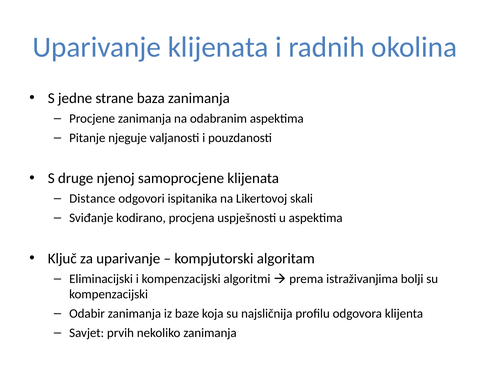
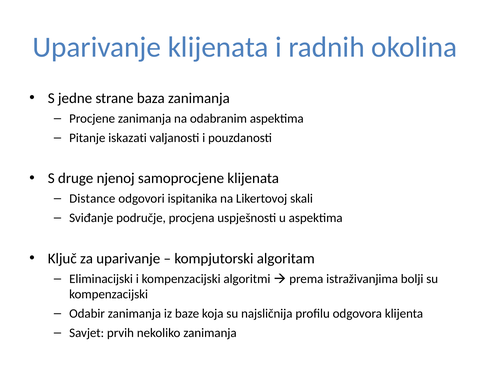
njeguje: njeguje -> iskazati (128, 138)
kodirano: kodirano -> područje (141, 218)
